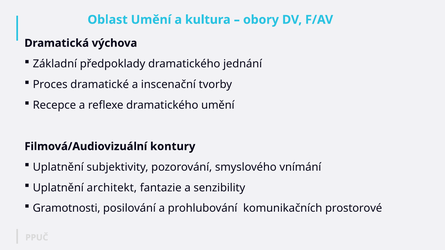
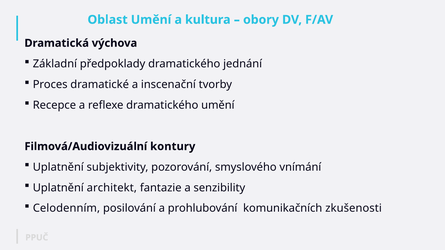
Gramotnosti: Gramotnosti -> Celodenním (66, 209)
prostorové: prostorové -> zkušenosti (354, 209)
